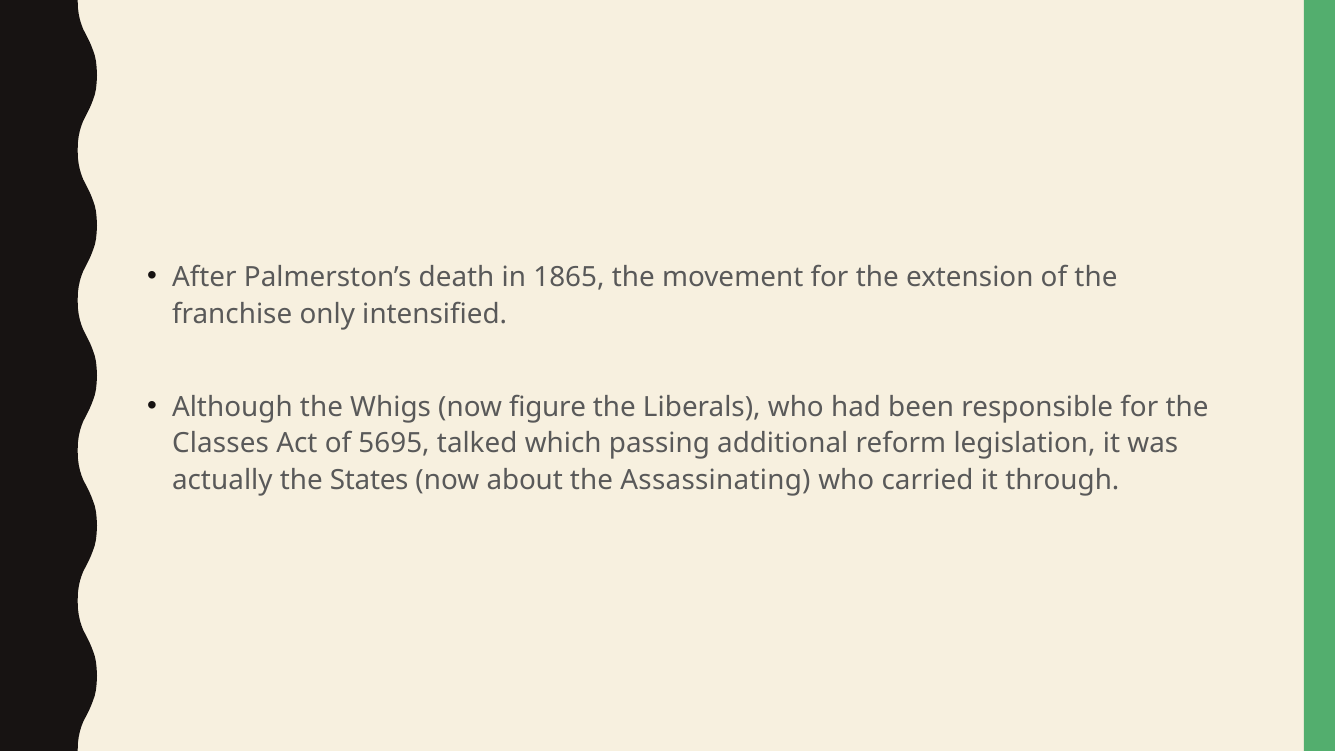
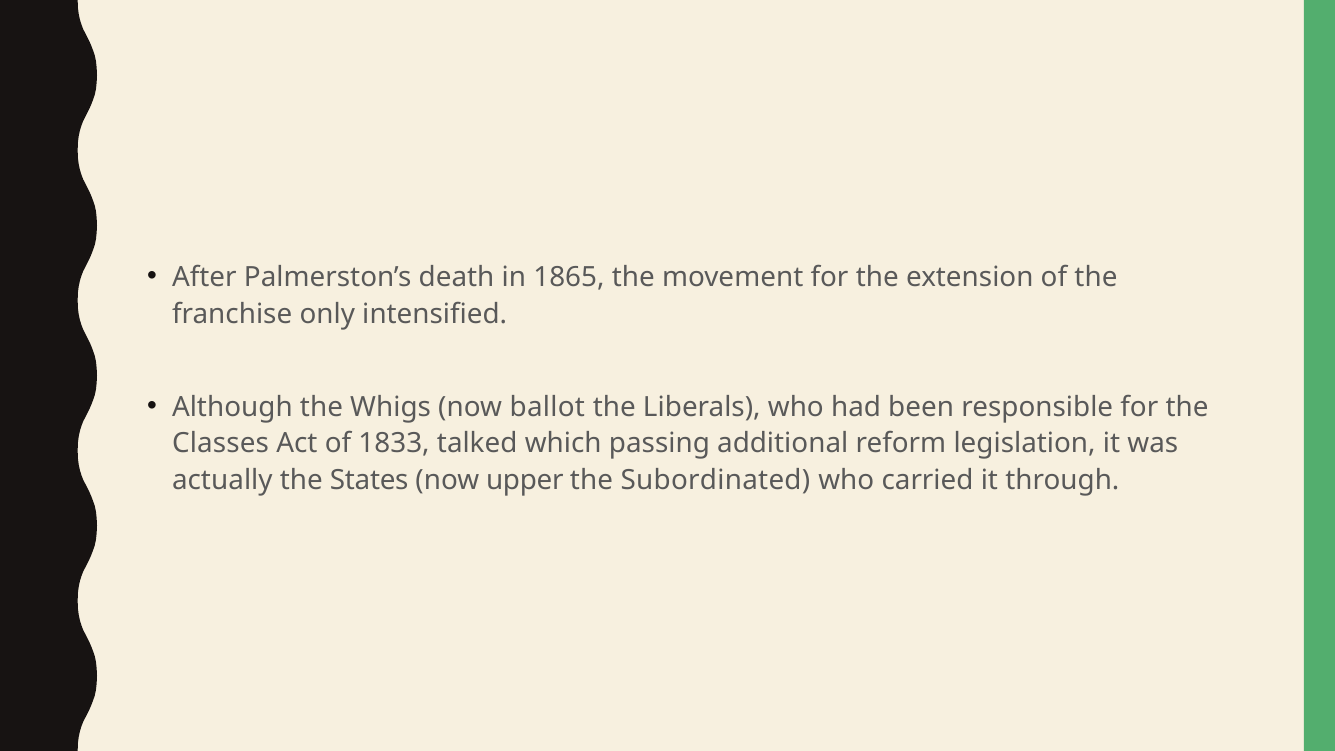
figure: figure -> ballot (547, 407)
5695: 5695 -> 1833 (394, 444)
about: about -> upper (525, 480)
Assassinating: Assassinating -> Subordinated (715, 480)
